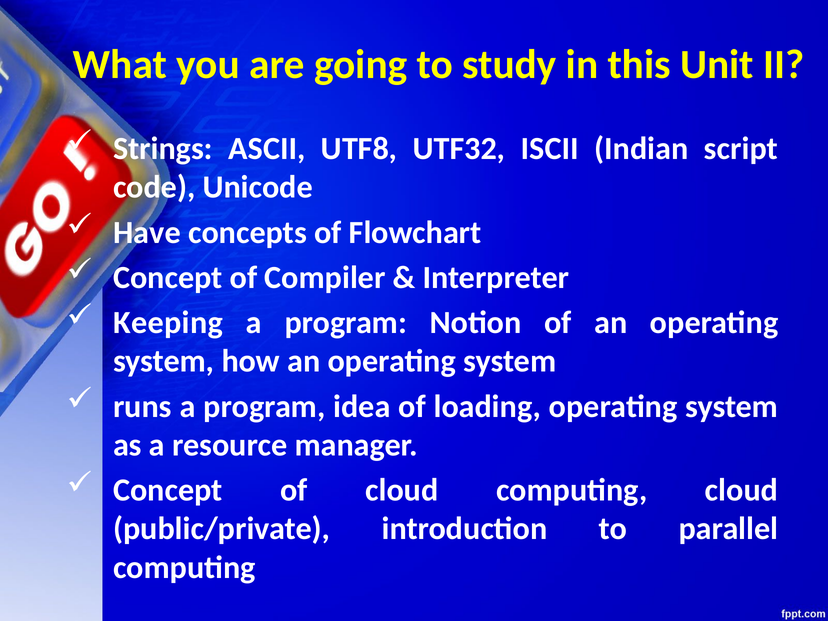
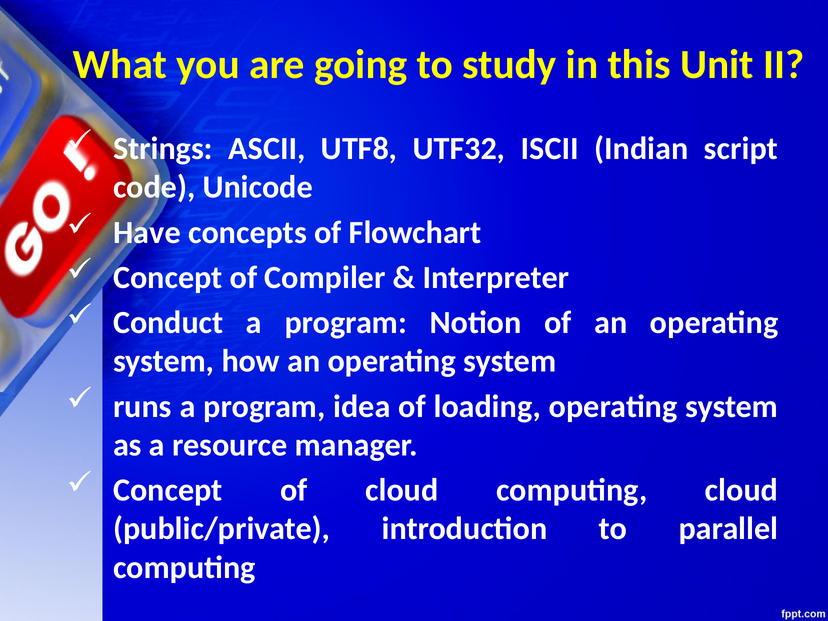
Keeping: Keeping -> Conduct (168, 323)
